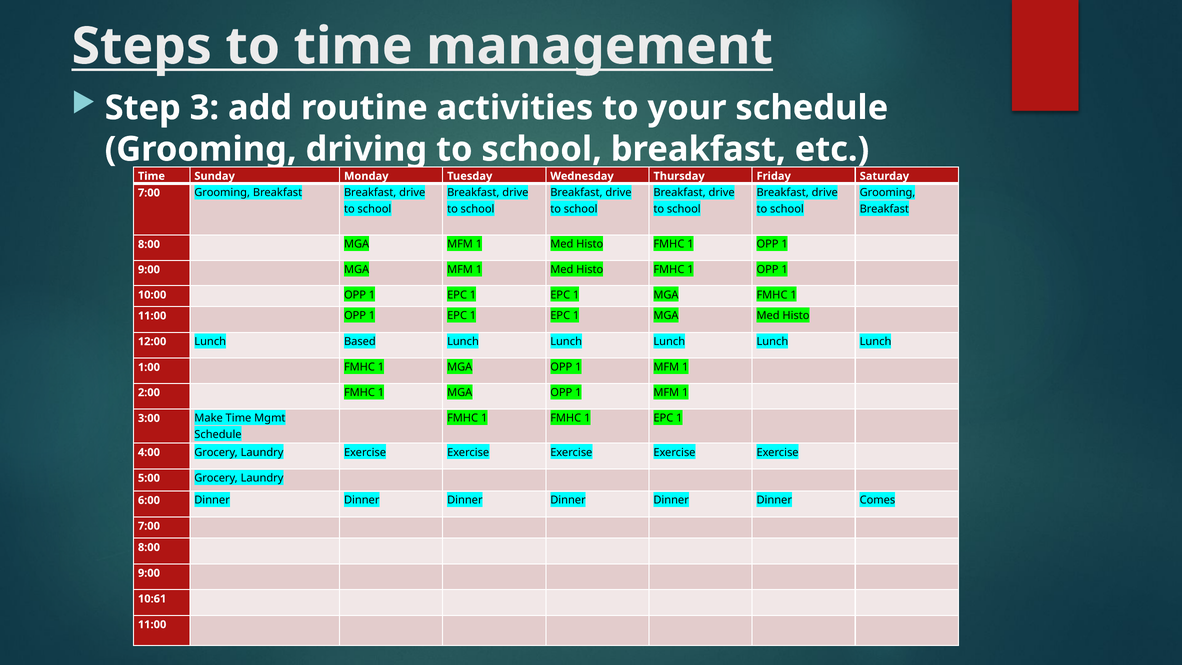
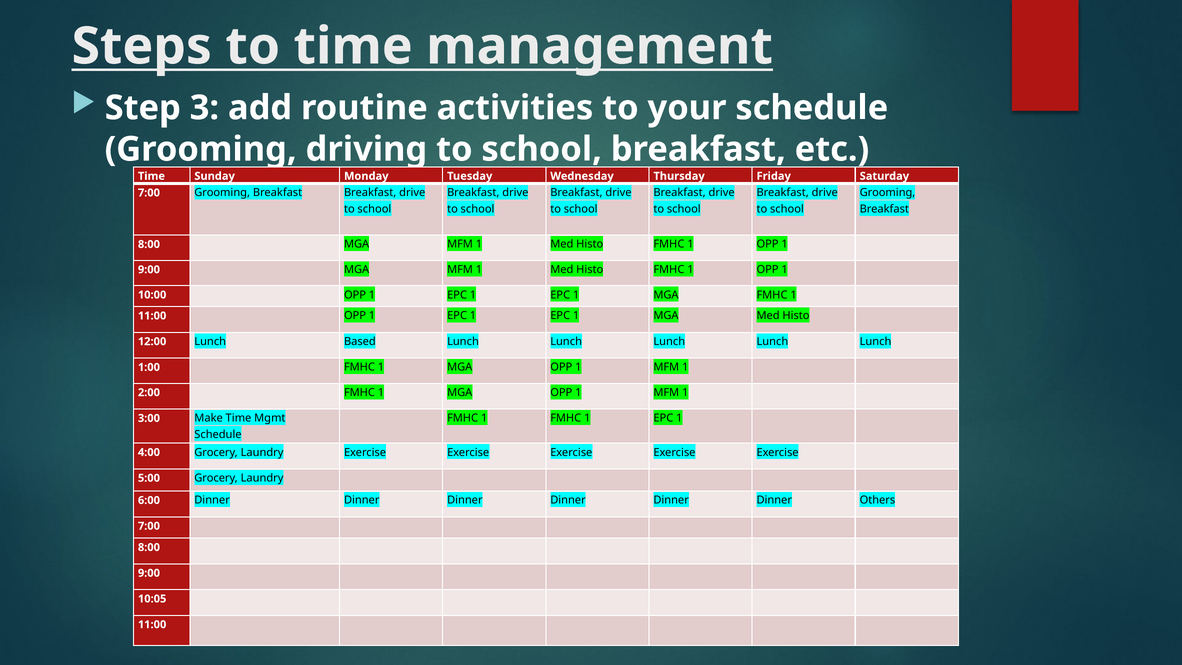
Comes: Comes -> Others (877, 500)
10:61: 10:61 -> 10:05 (152, 599)
